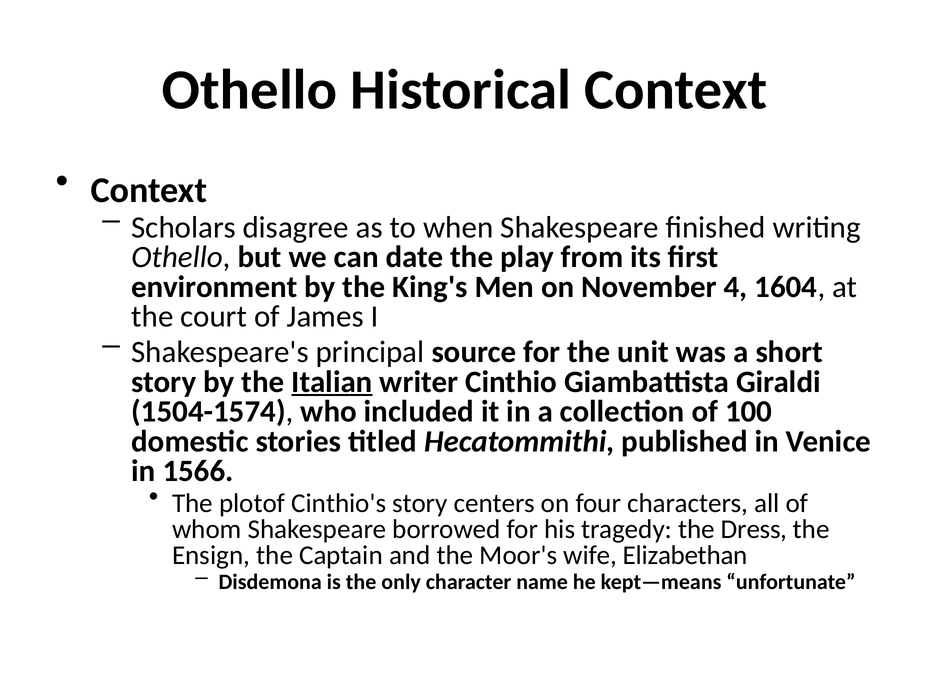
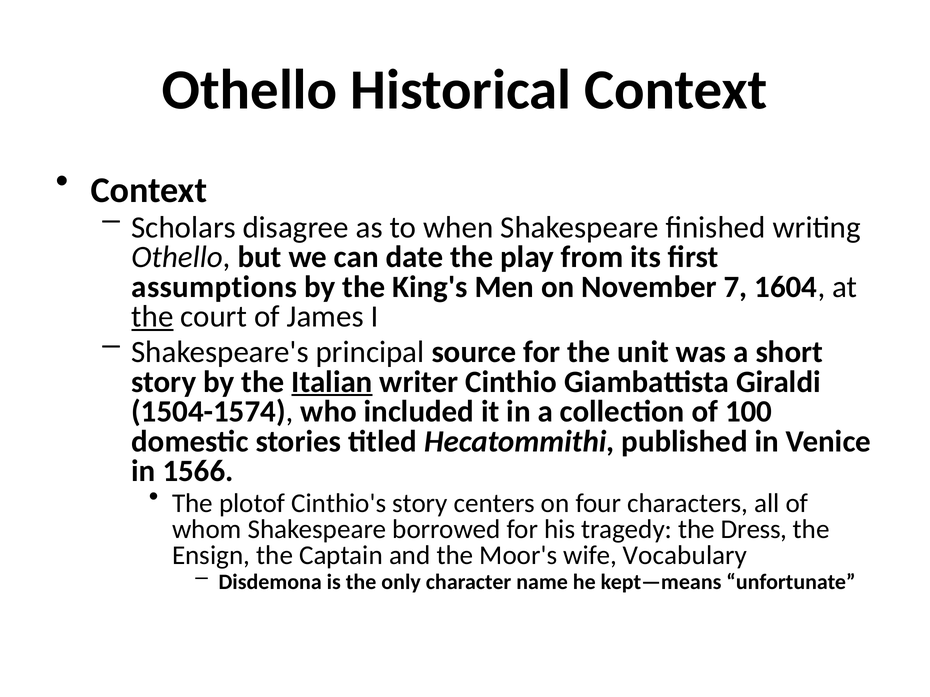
environment: environment -> assumptions (214, 287)
4: 4 -> 7 (736, 287)
the underline: none -> present (152, 317)
Elizabethan: Elizabethan -> Vocabulary (685, 556)
